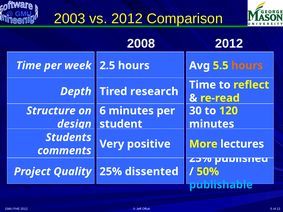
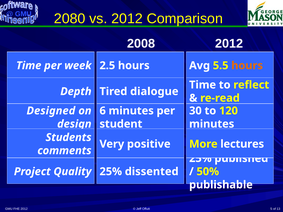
2003: 2003 -> 2080 (70, 19)
research: research -> dialogue (154, 92)
Structure: Structure -> Designed (51, 111)
publishable colour: light blue -> white (221, 185)
